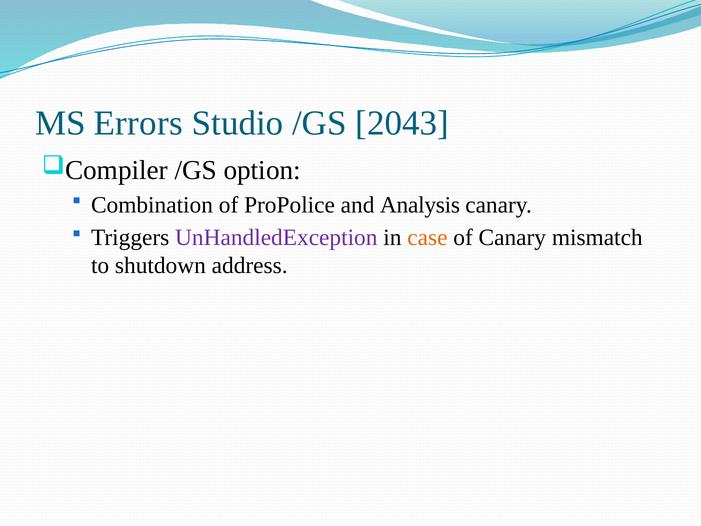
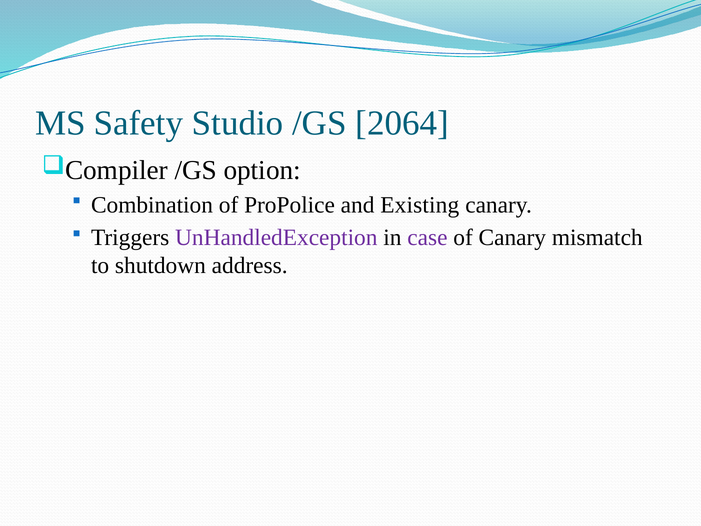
Errors: Errors -> Safety (138, 123)
2043: 2043 -> 2064 (402, 123)
Analysis: Analysis -> Existing (420, 205)
case colour: orange -> purple (427, 237)
